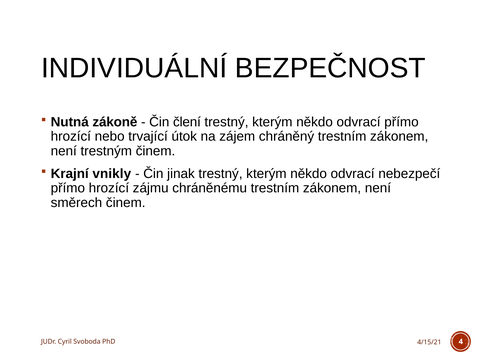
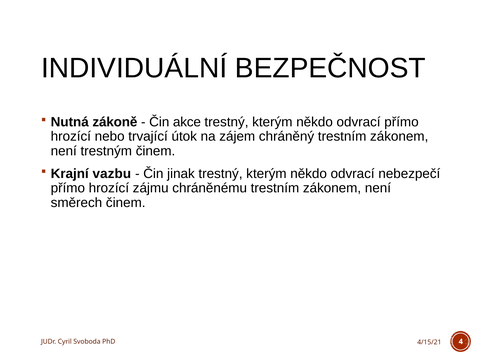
člení: člení -> akce (187, 122)
vnikly: vnikly -> vazbu (112, 173)
